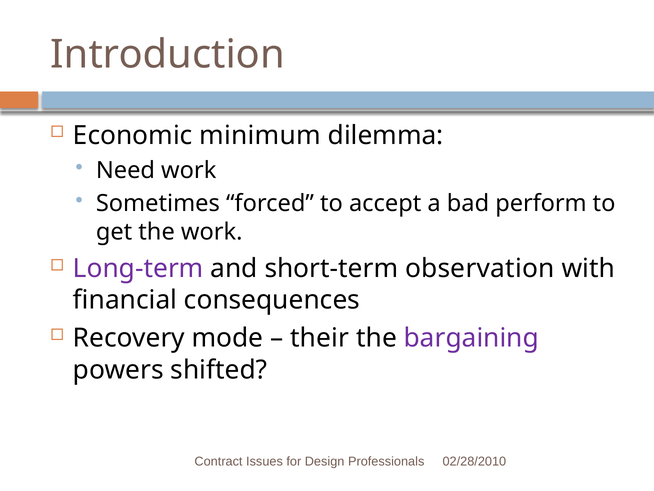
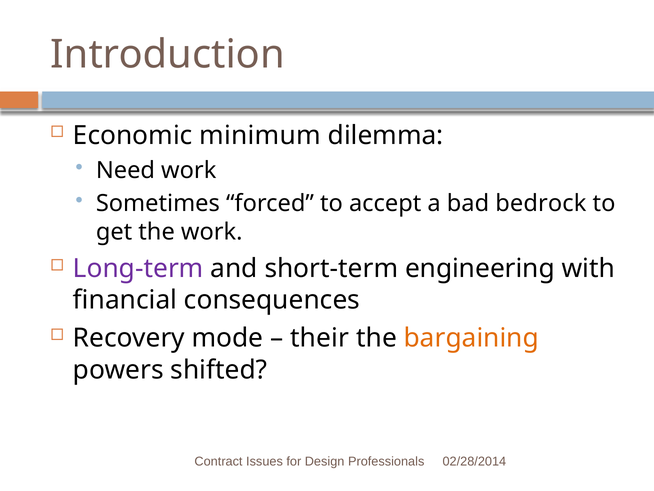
perform: perform -> bedrock (541, 203)
observation: observation -> engineering (480, 268)
bargaining colour: purple -> orange (471, 338)
02/28/2010: 02/28/2010 -> 02/28/2014 (474, 461)
